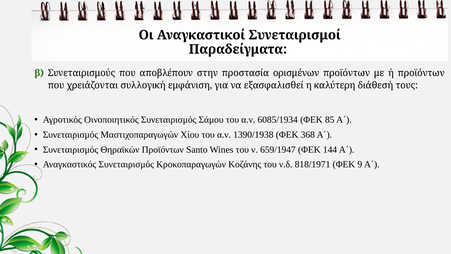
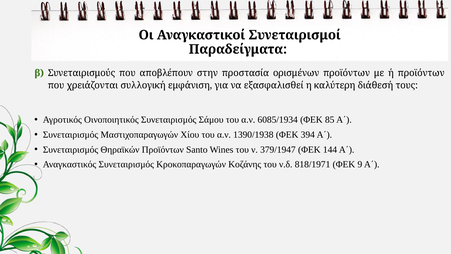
368: 368 -> 394 (308, 135)
659/1947: 659/1947 -> 379/1947 (278, 149)
